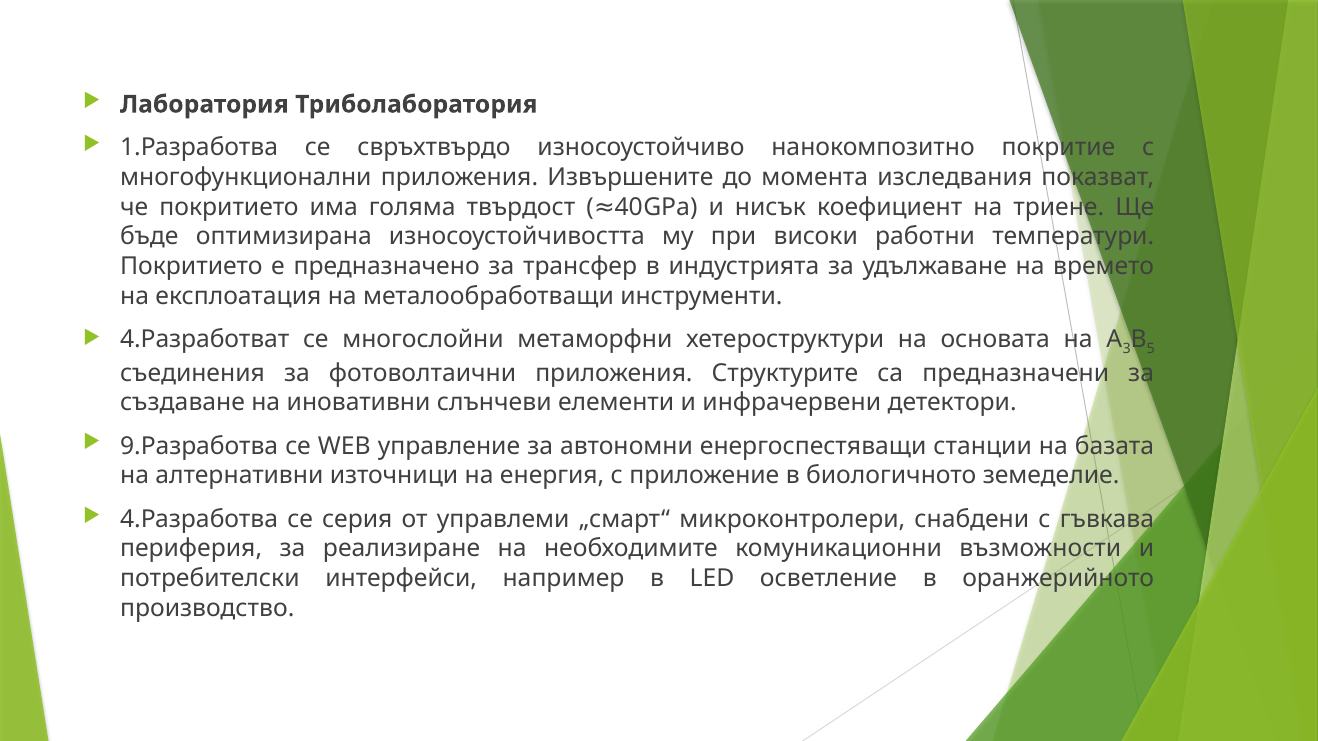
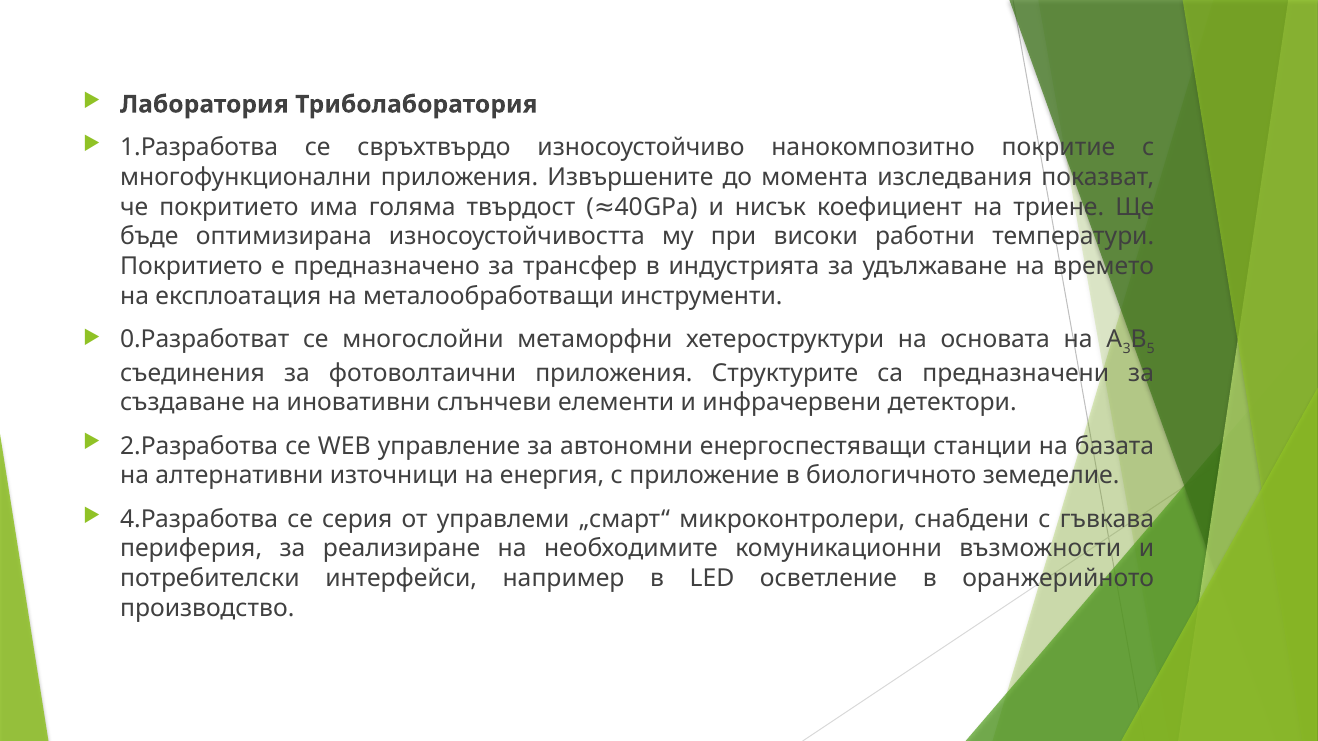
4.Разработват: 4.Разработват -> 0.Разработват (205, 339)
9.Разработва: 9.Разработва -> 2.Разработва (199, 446)
